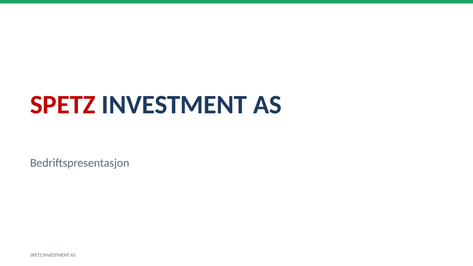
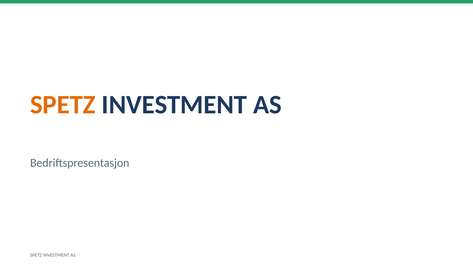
SPETZ colour: red -> orange (63, 105)
